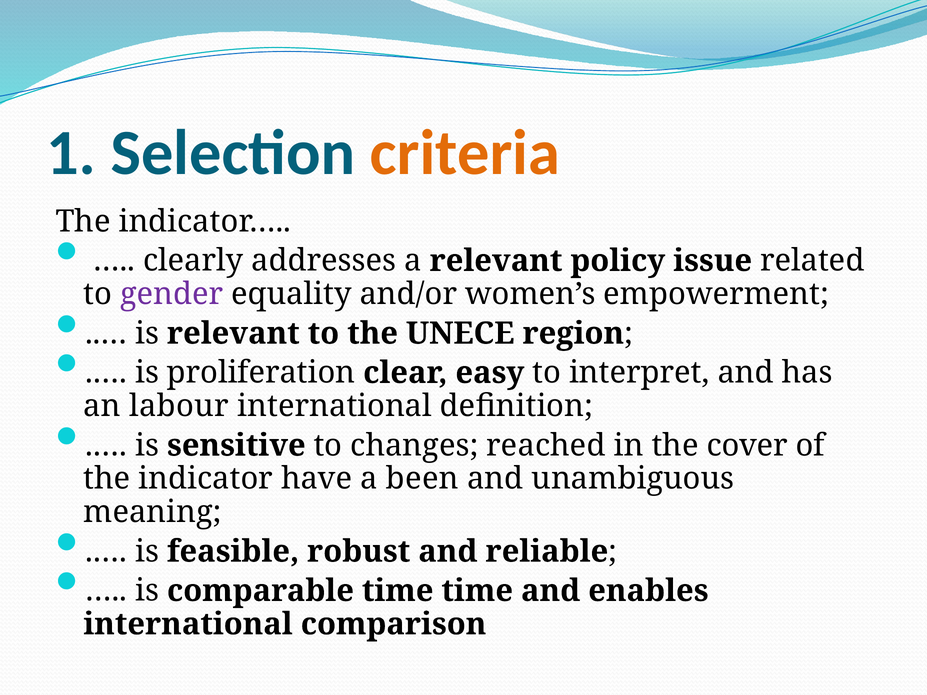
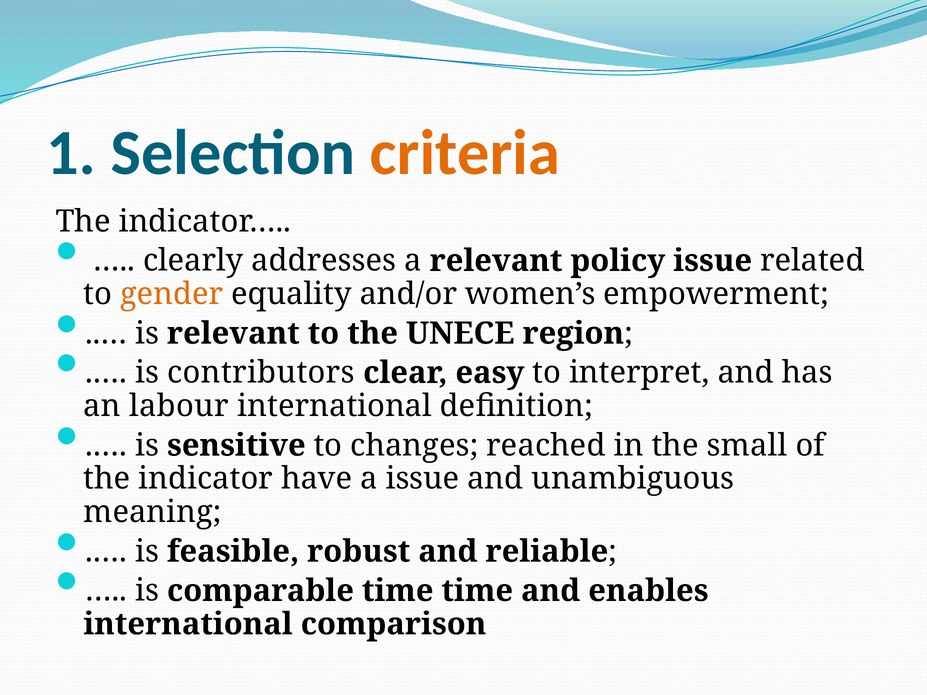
gender colour: purple -> orange (172, 294)
proliferation: proliferation -> contributors (261, 373)
cover: cover -> small (747, 446)
a been: been -> issue (423, 479)
